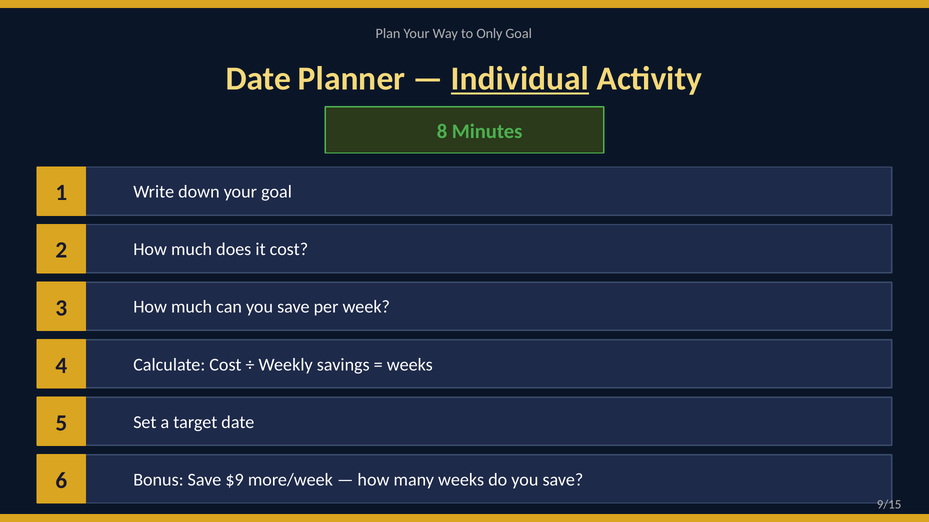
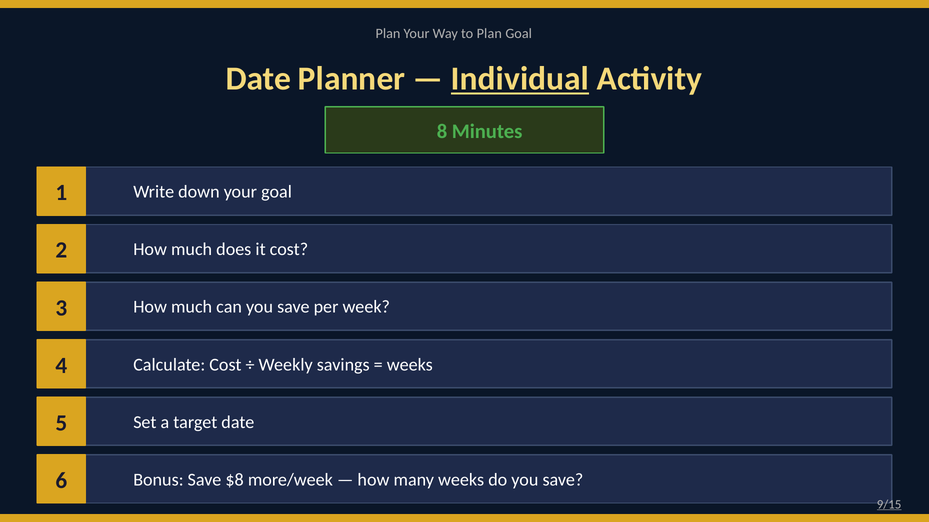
to Only: Only -> Plan (489, 33)
$9: $9 -> $8 (235, 480)
9/15 underline: none -> present (889, 505)
